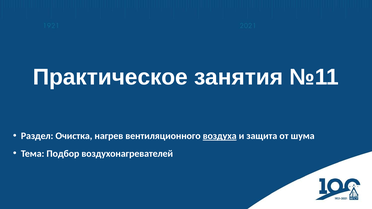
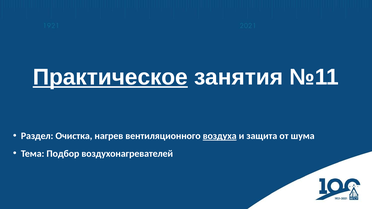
Практическое underline: none -> present (110, 77)
